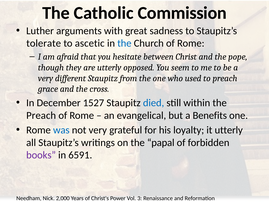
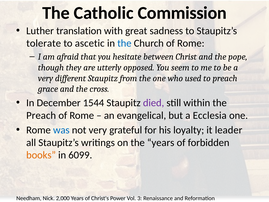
arguments: arguments -> translation (79, 31)
1527: 1527 -> 1544 (94, 103)
died colour: blue -> purple (154, 103)
Benefits: Benefits -> Ecclesia (210, 115)
it utterly: utterly -> leader (229, 130)
the papal: papal -> years (161, 142)
books colour: purple -> orange (41, 155)
6591: 6591 -> 6099 (80, 155)
